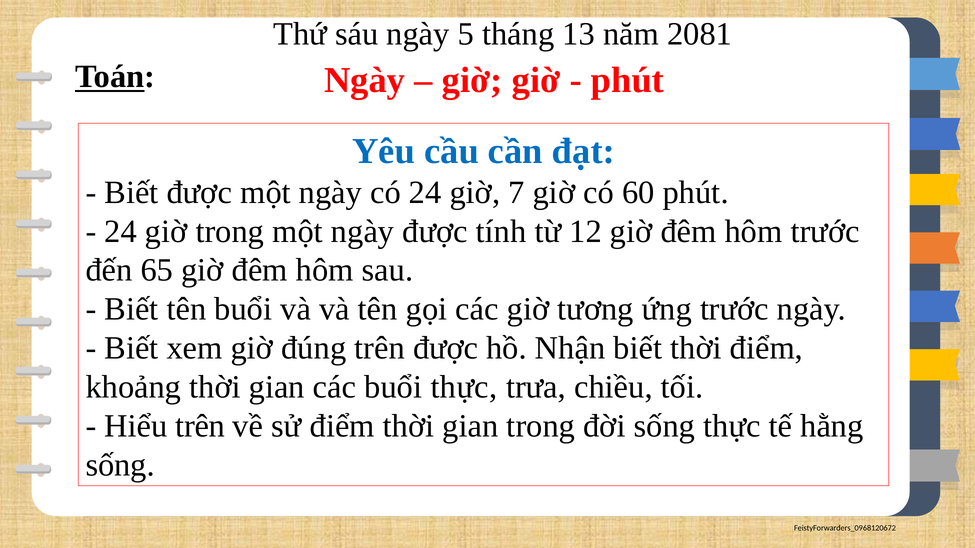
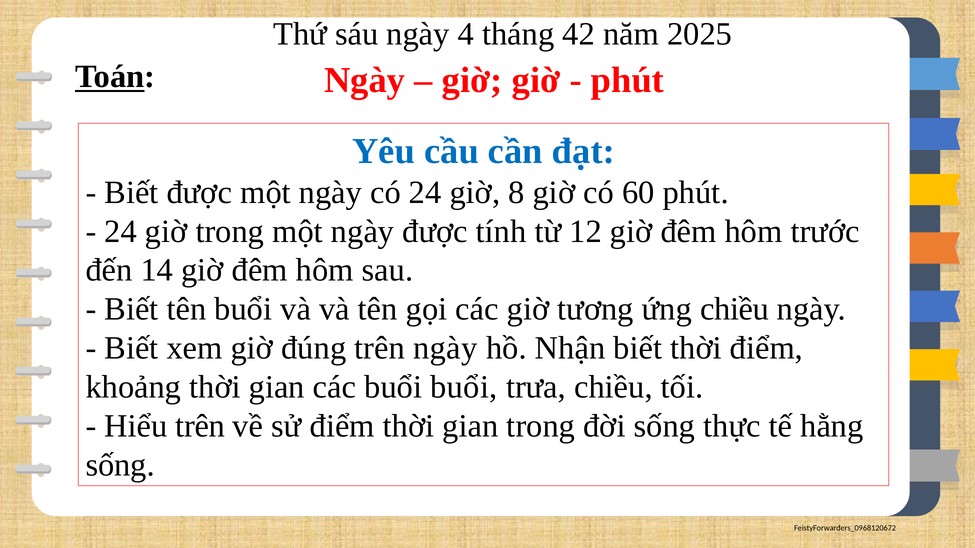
5: 5 -> 4 (466, 34)
13: 13 -> 42 (579, 34)
2081: 2081 -> 2025 (700, 34)
7: 7 -> 8 (516, 192)
65: 65 -> 14 (157, 270)
ứng trước: trước -> chiều (735, 309)
trên được: được -> ngày (445, 349)
buổi thực: thực -> buổi (464, 388)
